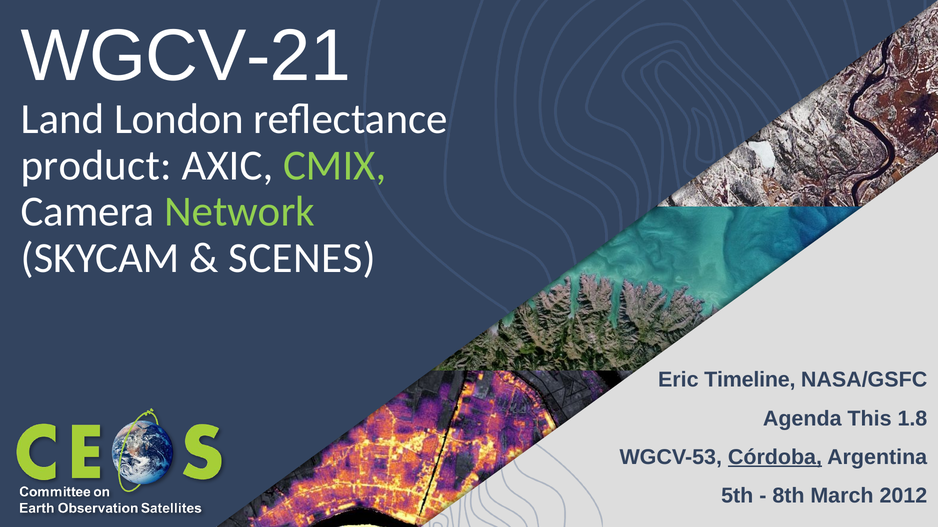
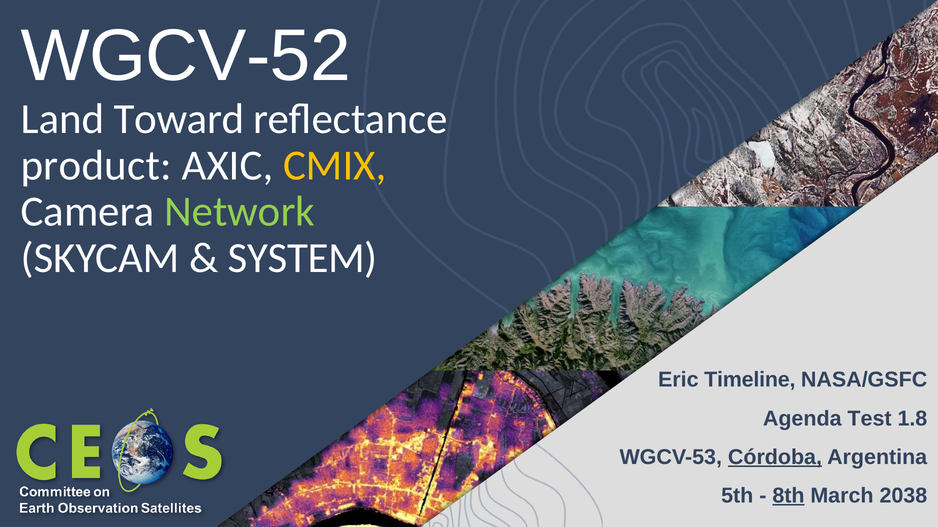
WGCV-21: WGCV-21 -> WGCV-52 (186, 56)
London: London -> Toward (179, 119)
CMIX colour: light green -> yellow (335, 166)
SCENES: SCENES -> SYSTEM (303, 258)
This: This -> Test (870, 419)
8th underline: none -> present (788, 496)
2012: 2012 -> 2038 (903, 496)
